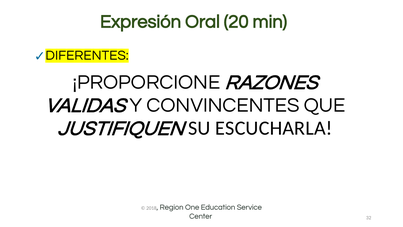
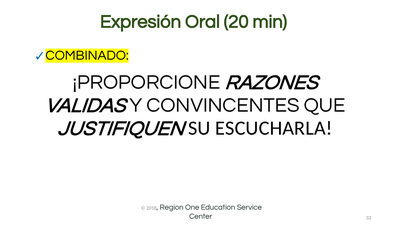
DIFERENTES: DIFERENTES -> COMBINADO (87, 55)
